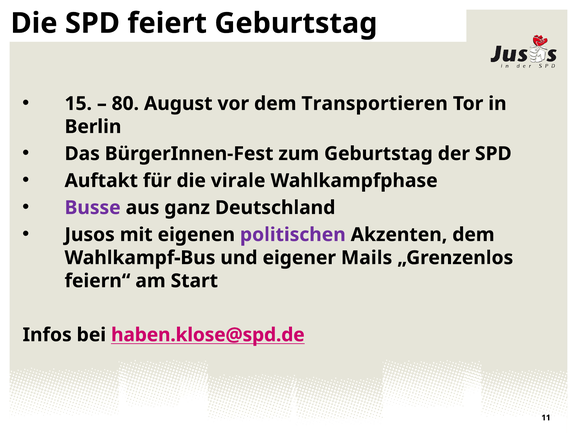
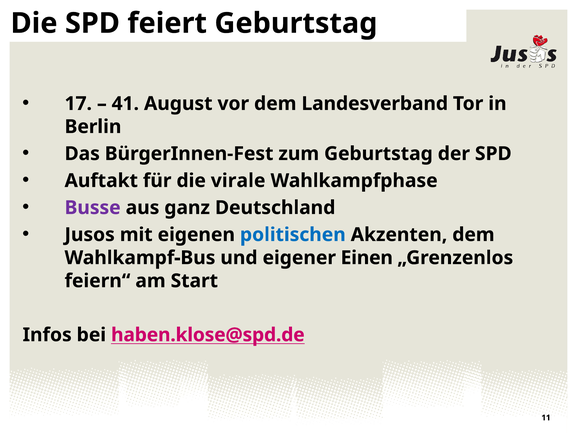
15: 15 -> 17 (78, 104)
80: 80 -> 41 (125, 104)
Transportieren: Transportieren -> Landesverband (375, 104)
politischen colour: purple -> blue (293, 235)
Mails: Mails -> Einen (367, 258)
